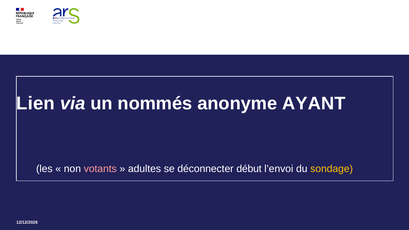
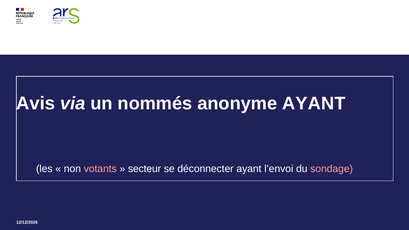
Lien: Lien -> Avis (36, 103)
adultes: adultes -> secteur (145, 169)
déconnecter début: début -> ayant (249, 169)
sondage colour: yellow -> pink (332, 169)
